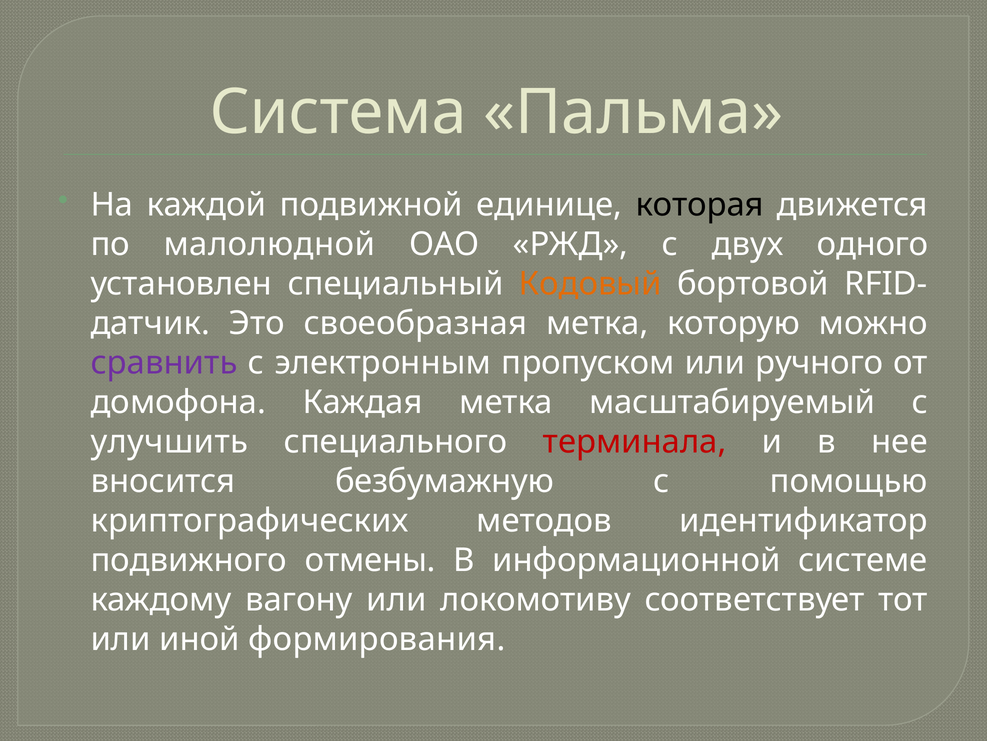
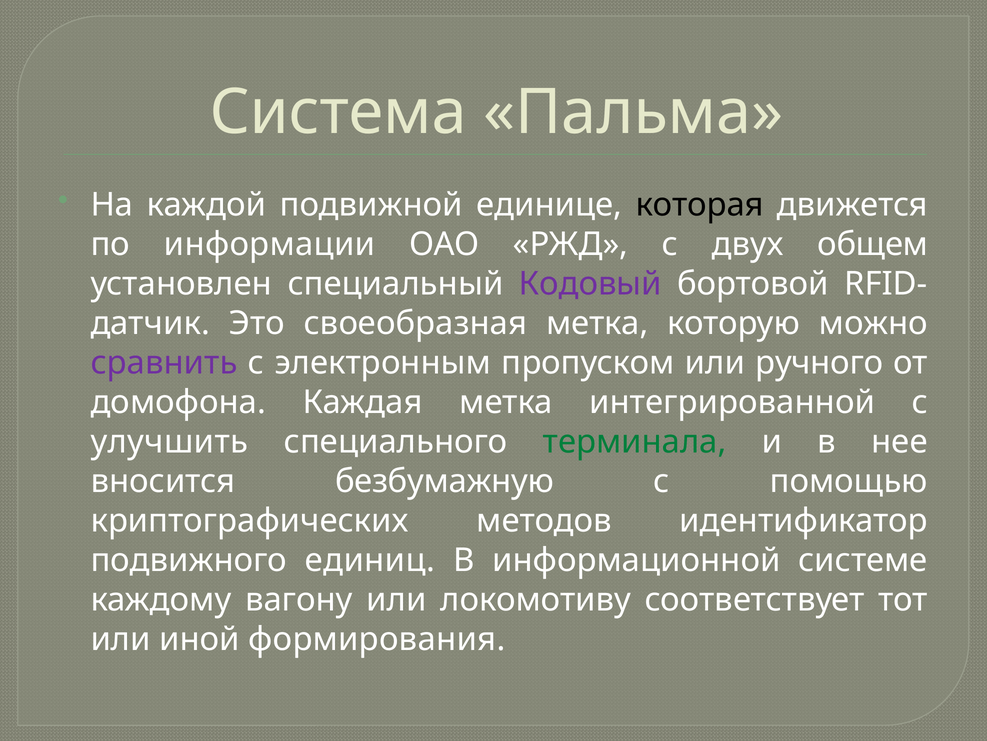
малолюдной: малолюдной -> информации (270, 244)
одного: одного -> общем (873, 244)
Кодовый colour: orange -> purple (590, 284)
масштабируемый: масштабируемый -> интегрированной (732, 402)
терминала colour: red -> green (635, 441)
отмены: отмены -> единиц (370, 560)
